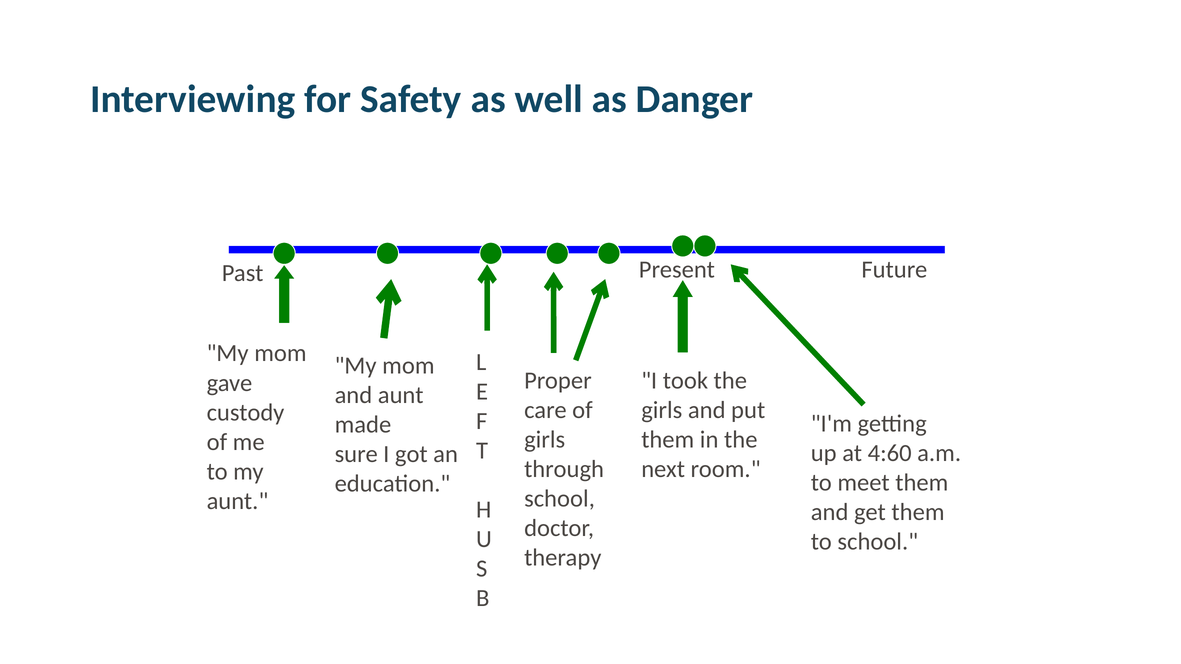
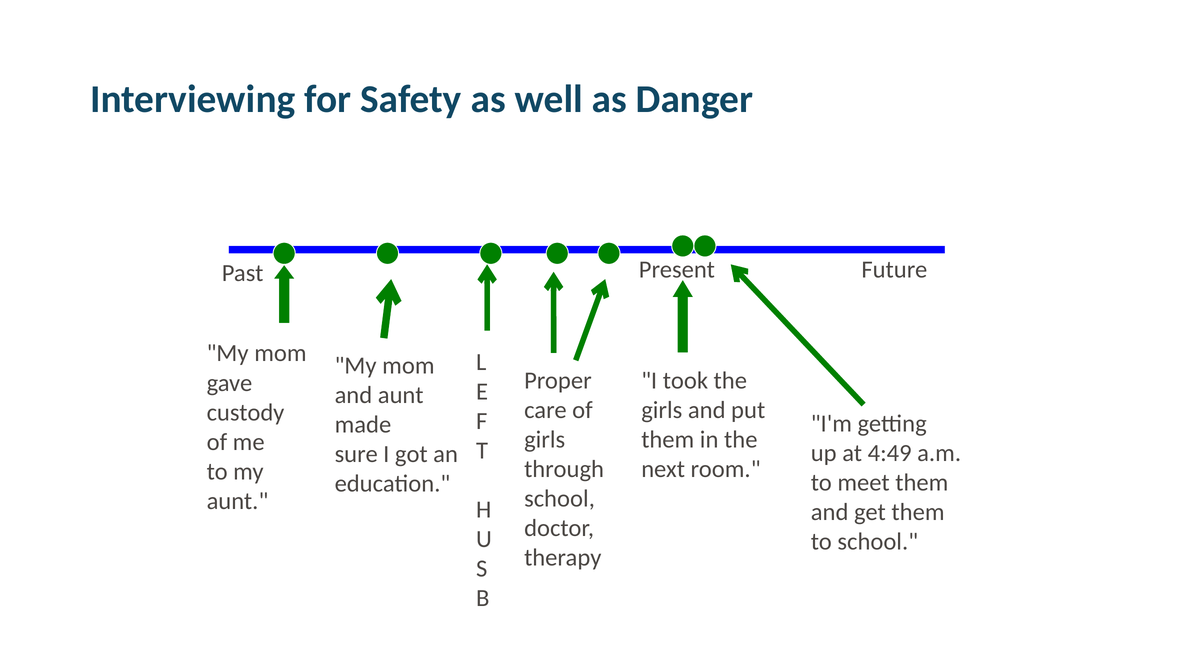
4:60: 4:60 -> 4:49 (890, 454)
